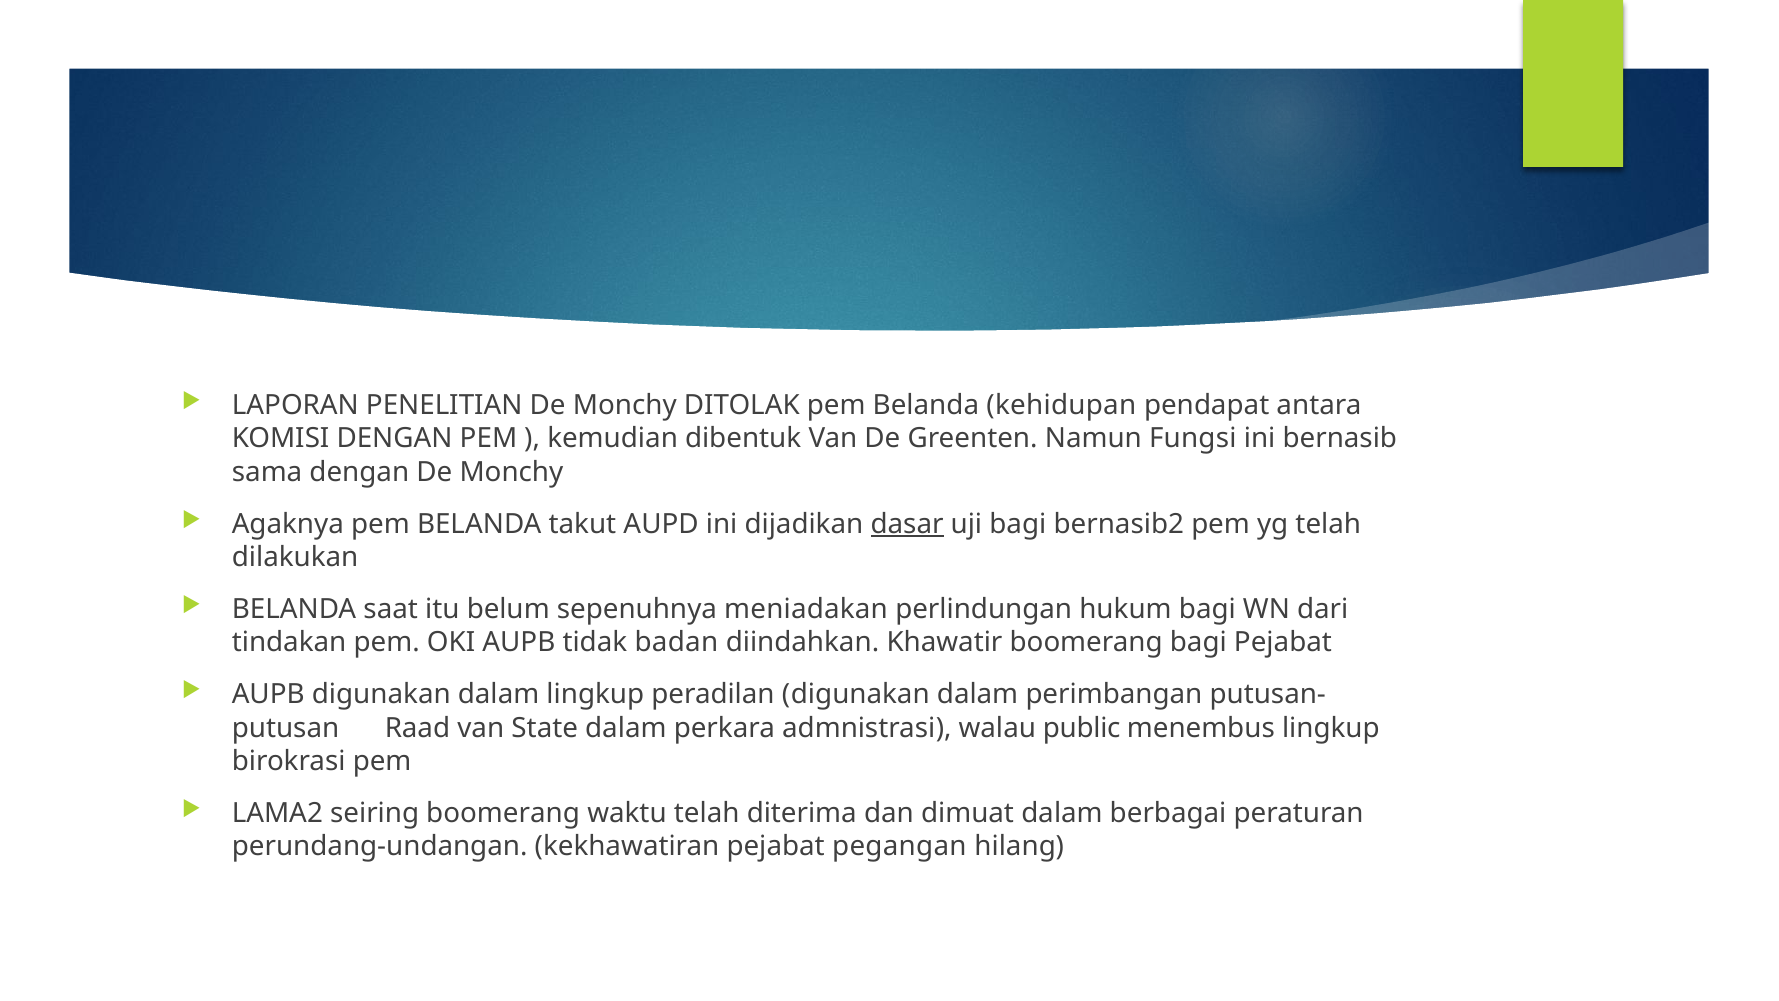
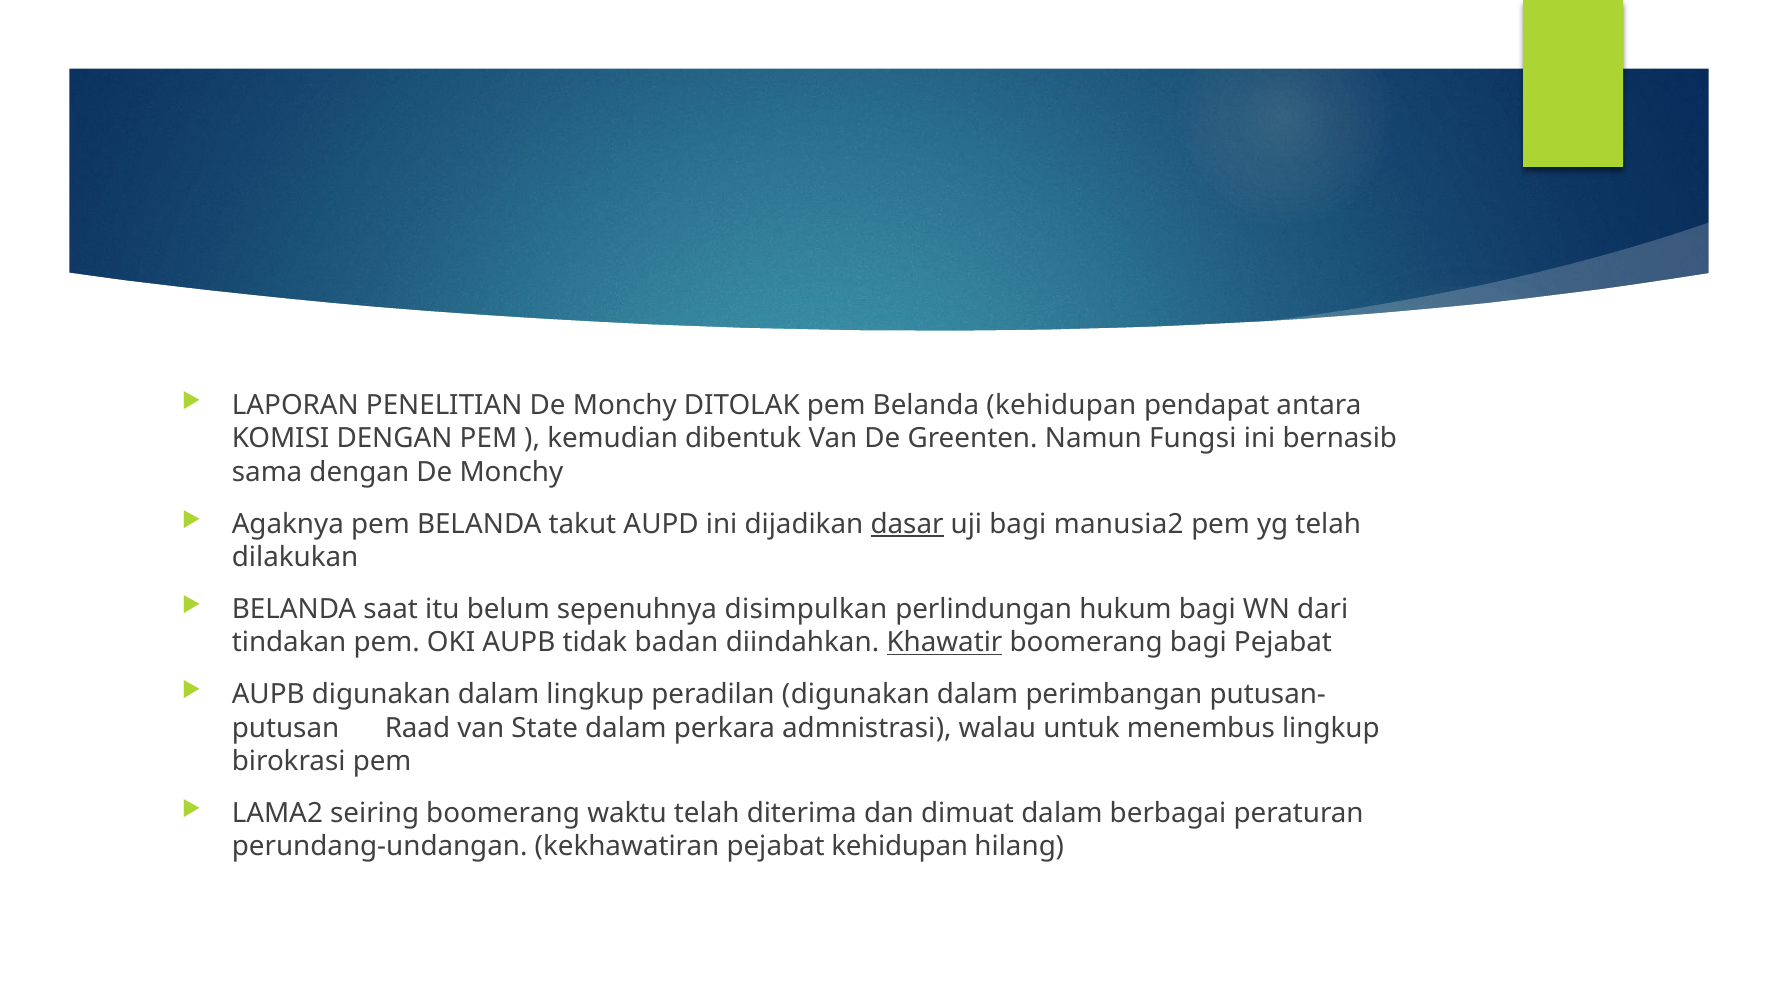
bernasib2: bernasib2 -> manusia2 (1119, 524)
meniadakan: meniadakan -> disimpulkan (806, 609)
Khawatir underline: none -> present (944, 642)
public: public -> untuk (1082, 728)
pejabat pegangan: pegangan -> kehidupan (900, 846)
